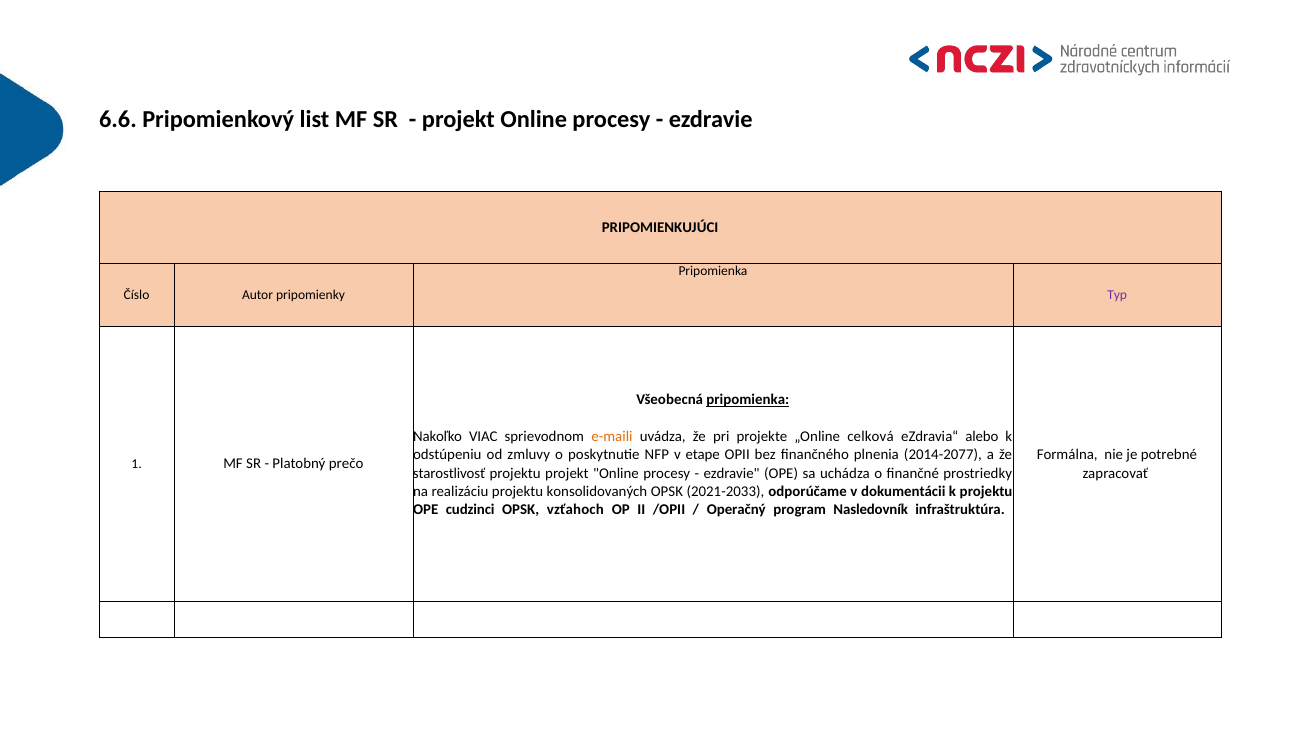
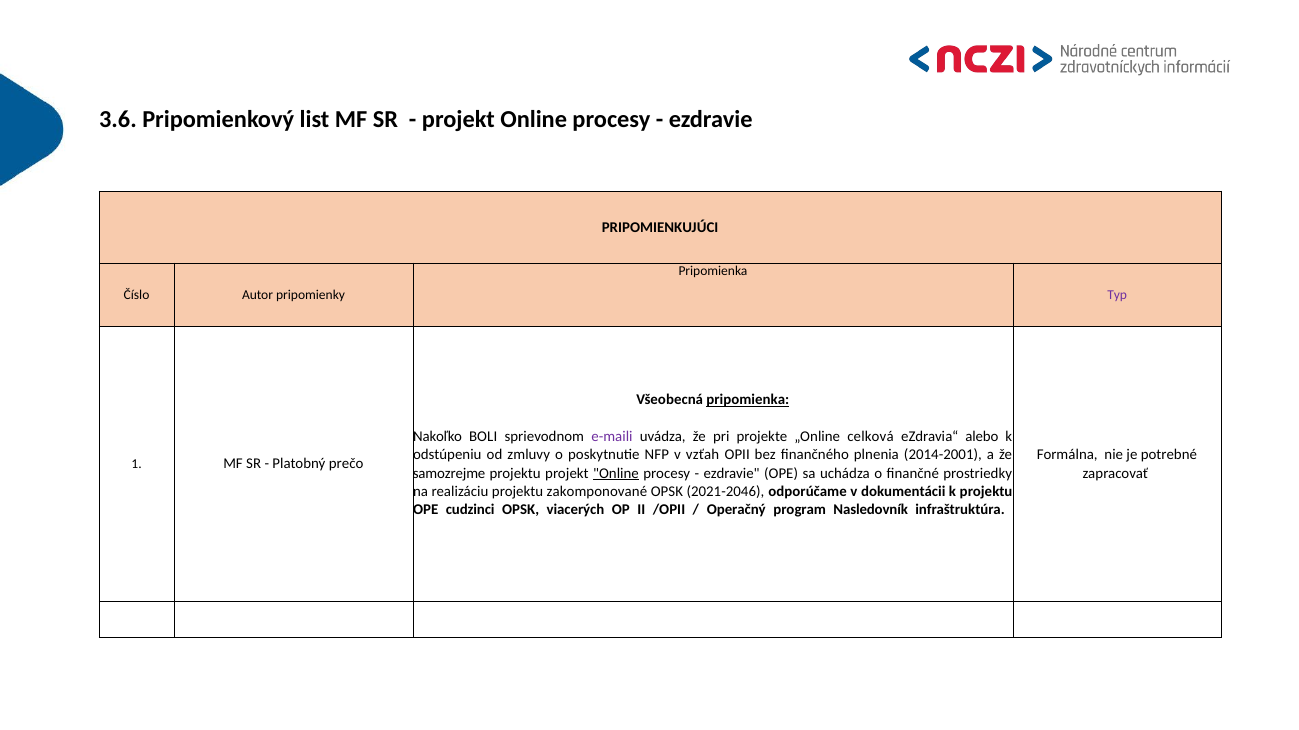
6.6: 6.6 -> 3.6 (118, 119)
VIAC: VIAC -> BOLI (483, 437)
e-maili colour: orange -> purple (612, 437)
etape: etape -> vzťah (703, 455)
2014-2077: 2014-2077 -> 2014-2001 (943, 455)
starostlivosť: starostlivosť -> samozrejme (449, 474)
Online underline: none -> present (616, 474)
konsolidovaných: konsolidovaných -> zakomponované (597, 492)
2021-2033: 2021-2033 -> 2021-2046 (725, 492)
vzťahoch: vzťahoch -> viacerých (575, 510)
